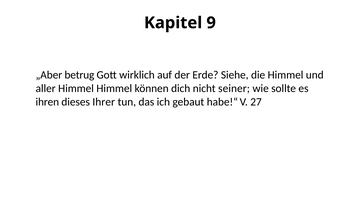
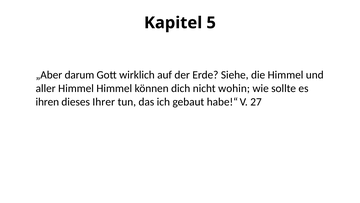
9: 9 -> 5 (211, 23)
betrug: betrug -> darum (79, 75)
seiner: seiner -> wohin (234, 88)
